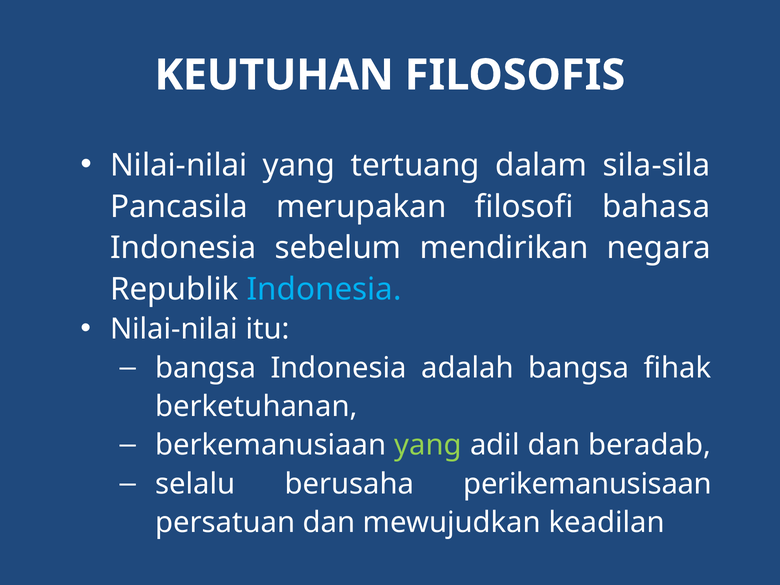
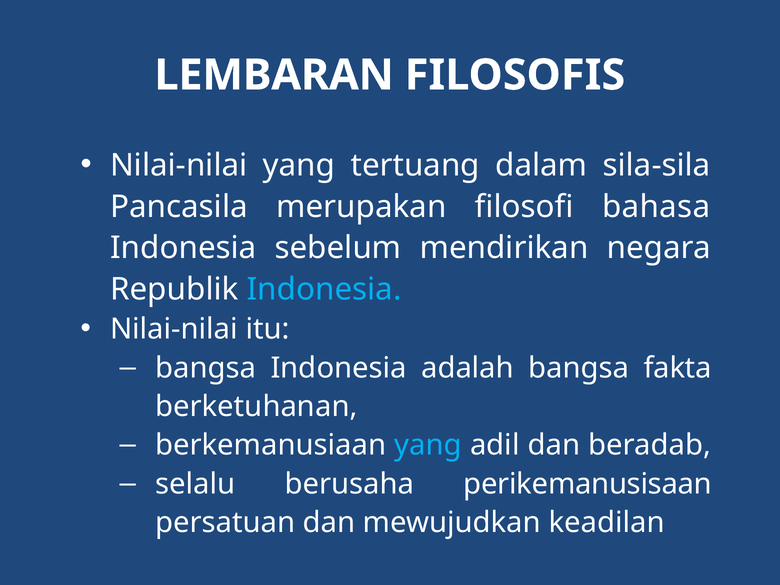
KEUTUHAN: KEUTUHAN -> LEMBARAN (274, 75)
fihak: fihak -> fakta (678, 368)
yang colour: light green -> light blue (428, 445)
